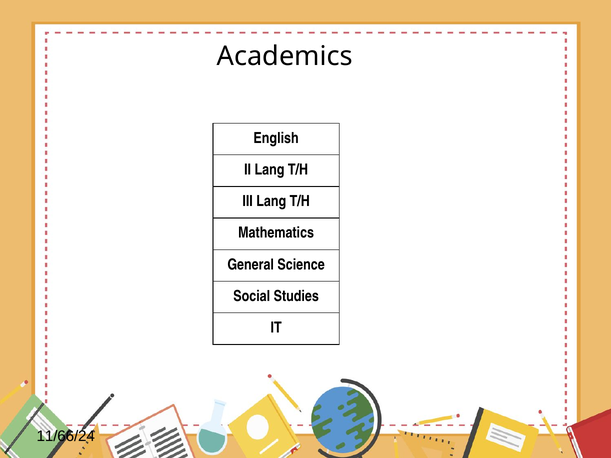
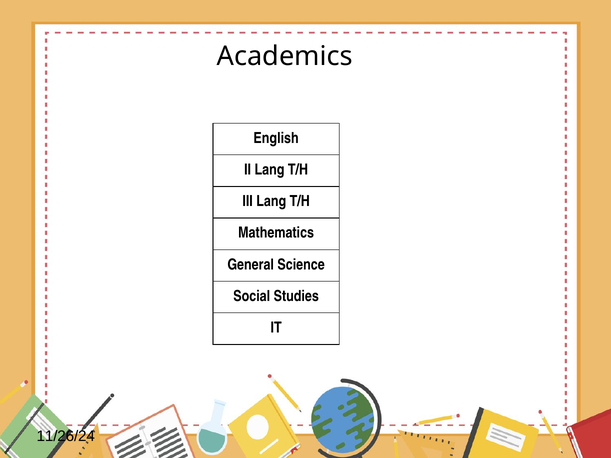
11/66/24: 11/66/24 -> 11/26/24 (66, 436)
